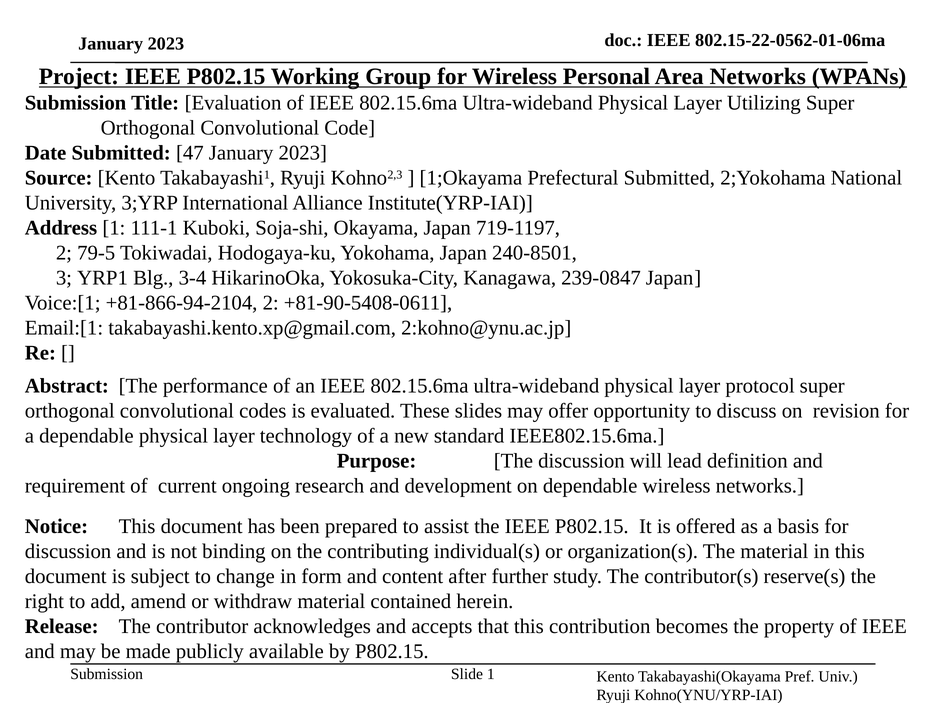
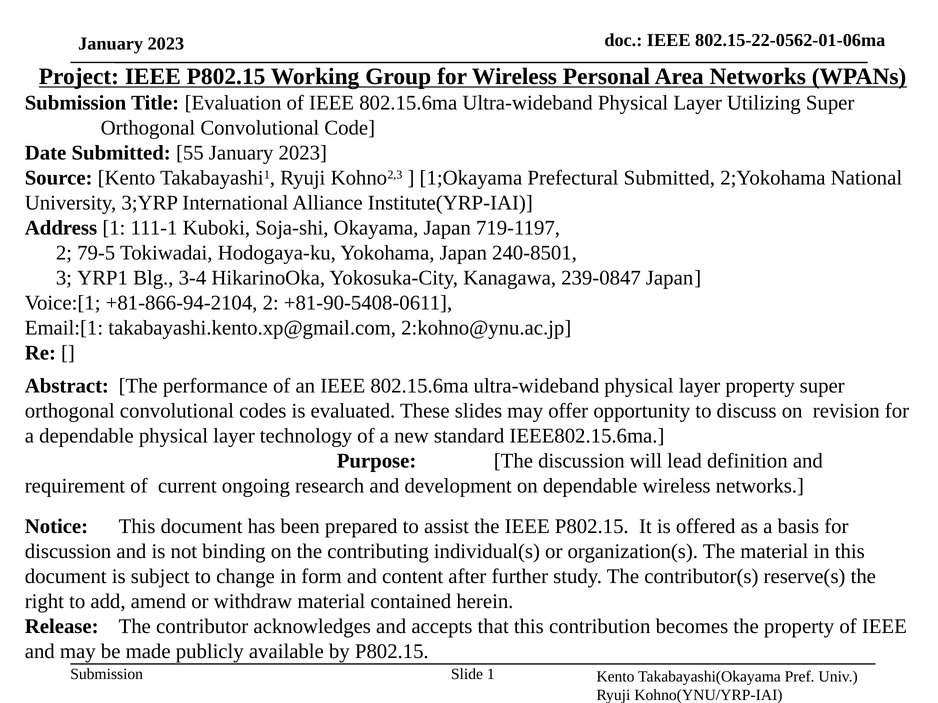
47: 47 -> 55 (190, 153)
layer protocol: protocol -> property (760, 386)
